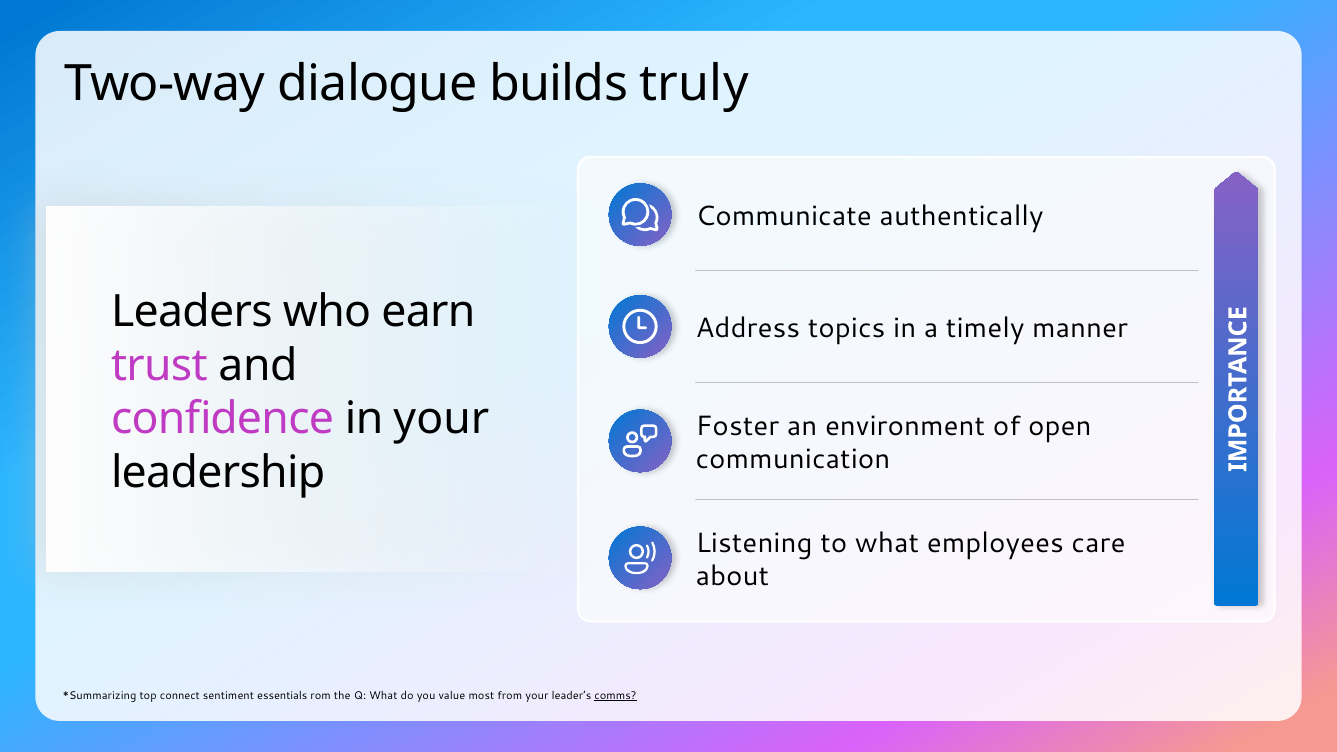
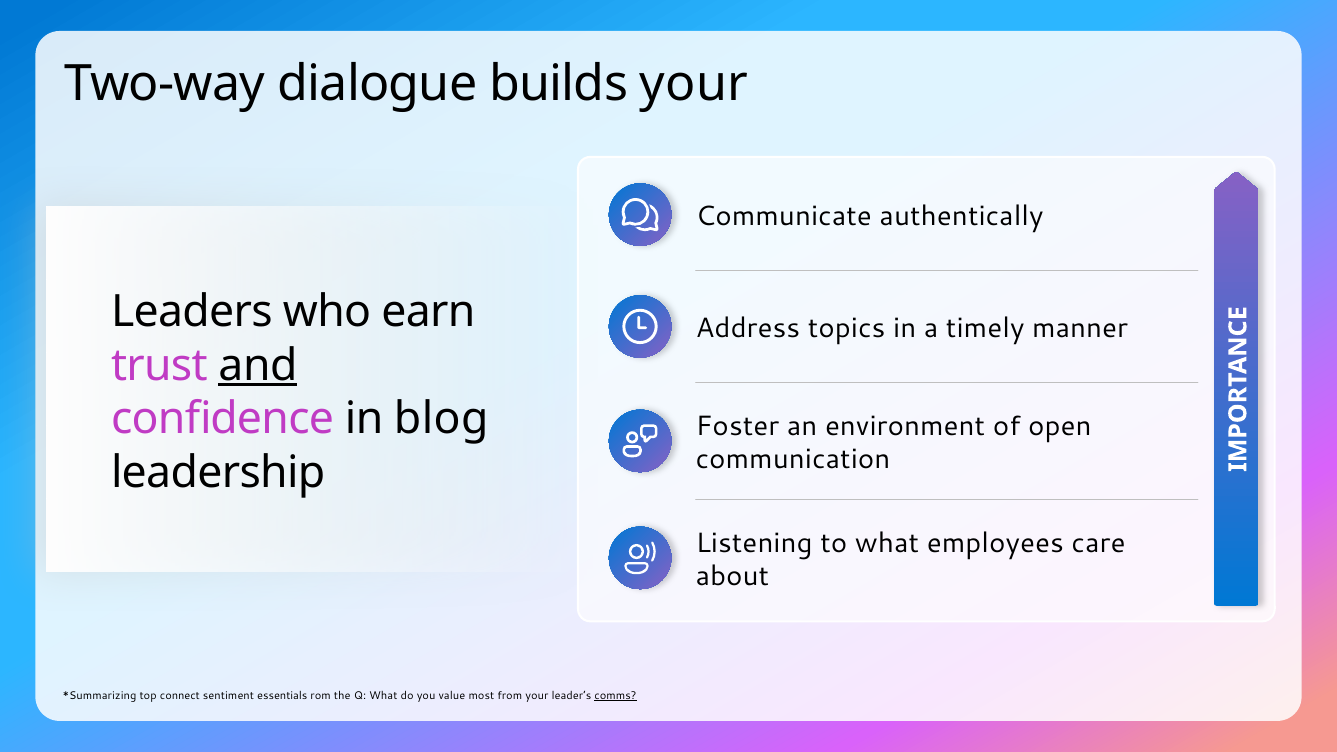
builds truly: truly -> your (694, 84)
and underline: none -> present (258, 366)
in your: your -> blog (441, 419)
